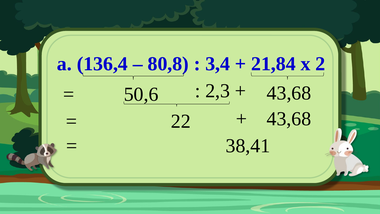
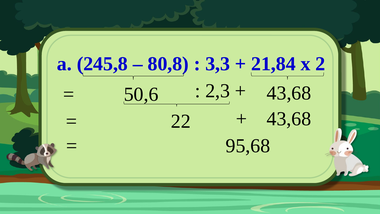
136,4: 136,4 -> 245,8 (102, 64)
3,4: 3,4 -> 3,3 (218, 64)
38,41: 38,41 -> 95,68 (248, 146)
